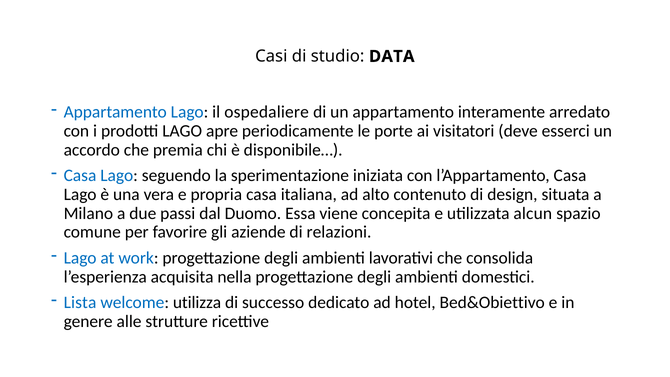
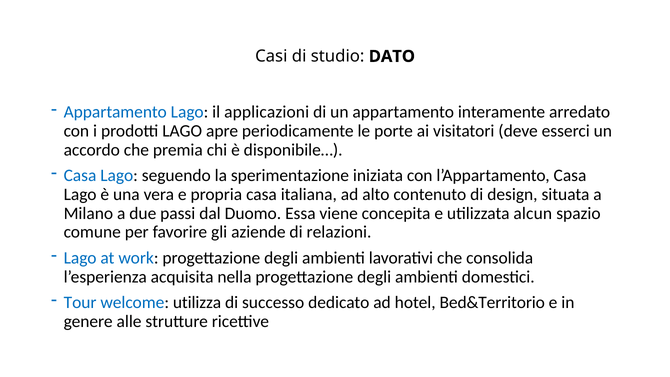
DATA: DATA -> DATO (392, 56)
ospedaliere: ospedaliere -> applicazioni (267, 112)
Lista: Lista -> Tour (80, 303)
Bed&Obiettivo: Bed&Obiettivo -> Bed&Territorio (492, 303)
